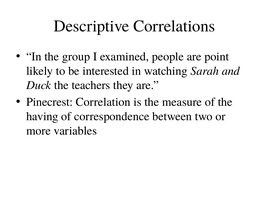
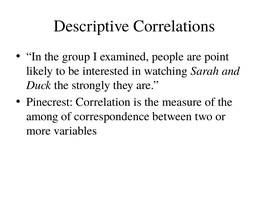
teachers: teachers -> strongly (91, 85)
having: having -> among (42, 116)
